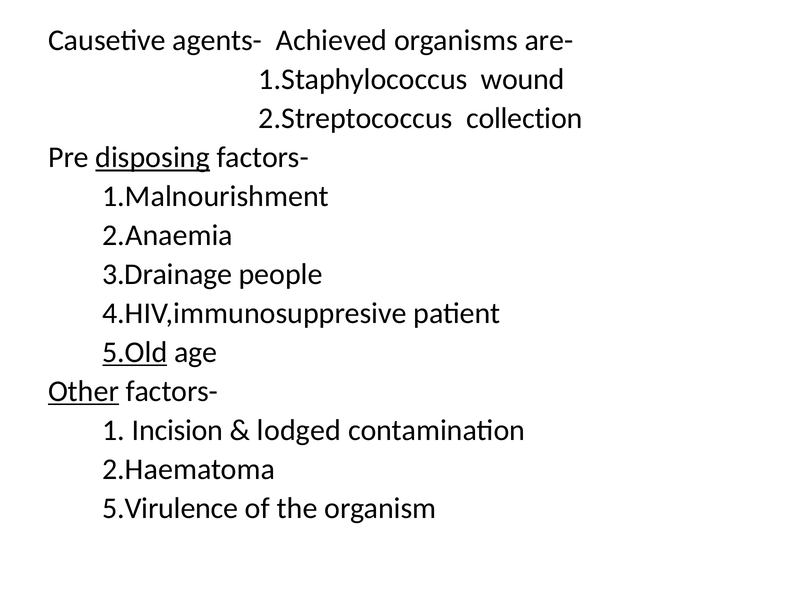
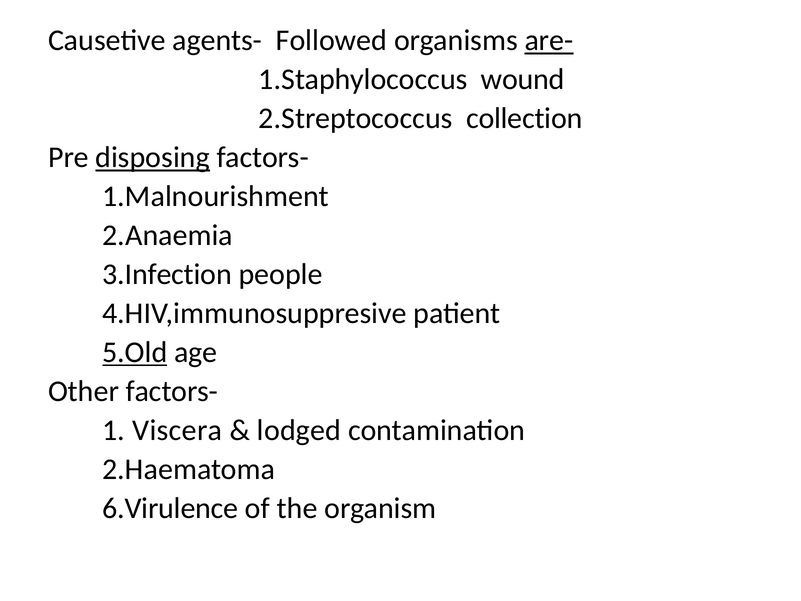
Achieved: Achieved -> Followed (331, 40)
are- underline: none -> present (549, 40)
3.Drainage: 3.Drainage -> 3.Infection (167, 274)
Other underline: present -> none (84, 391)
Incision: Incision -> Viscera (177, 430)
5.Virulence: 5.Virulence -> 6.Virulence (170, 508)
